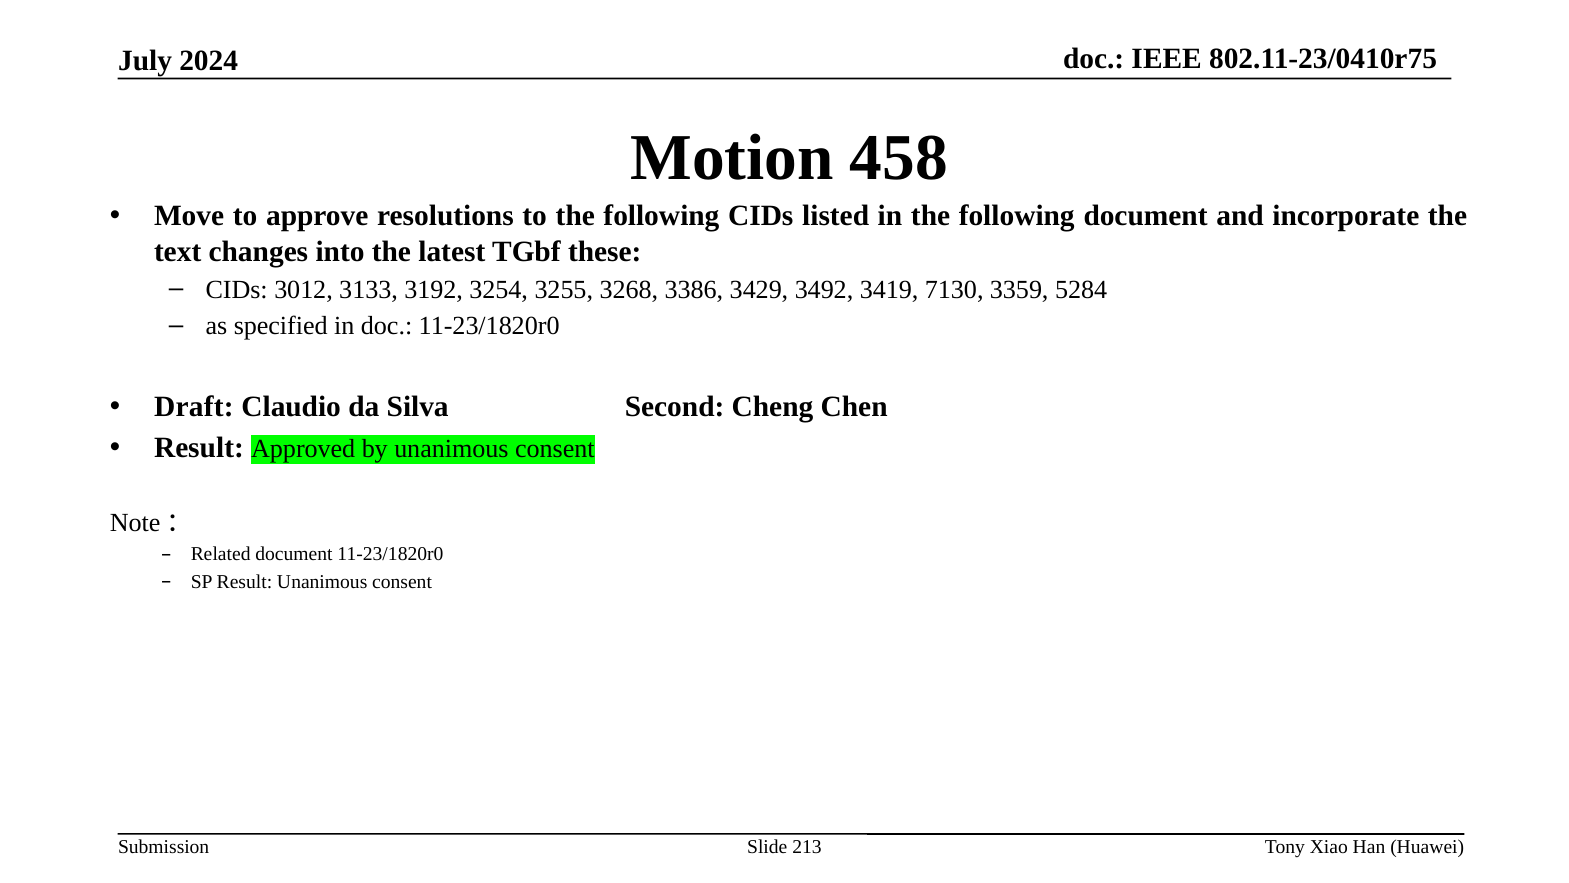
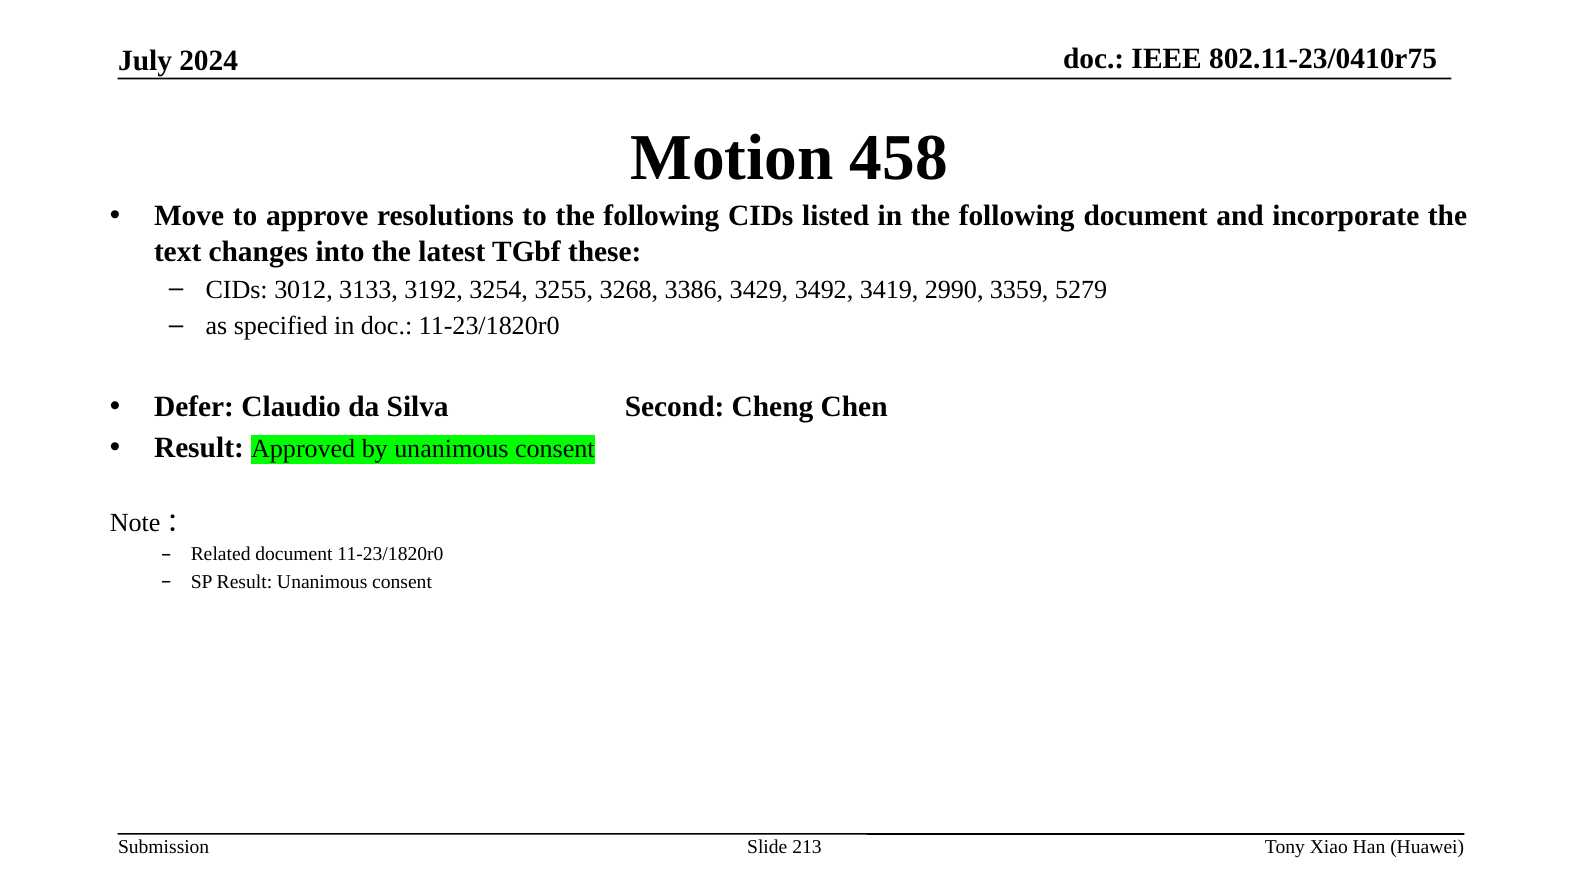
7130: 7130 -> 2990 (954, 290)
5284: 5284 -> 5279 (1081, 290)
Draft: Draft -> Defer (194, 407)
